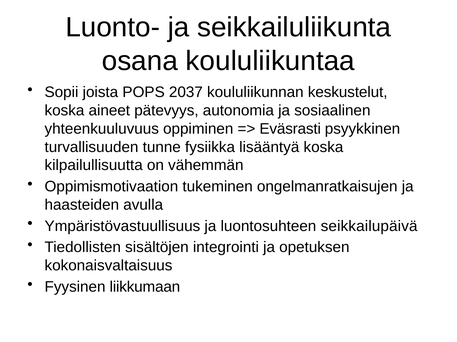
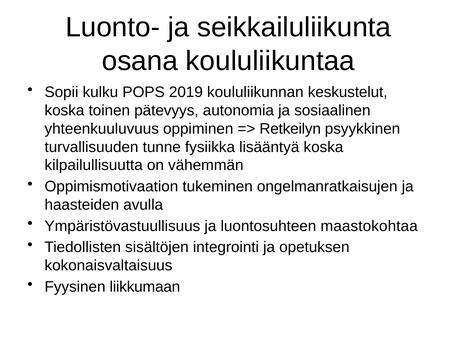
joista: joista -> kulku (100, 92)
2037: 2037 -> 2019 (186, 92)
aineet: aineet -> toinen (109, 111)
Eväsrasti: Eväsrasti -> Retkeilyn (290, 129)
seikkailupäivä: seikkailupäivä -> maastokohtaa (369, 227)
